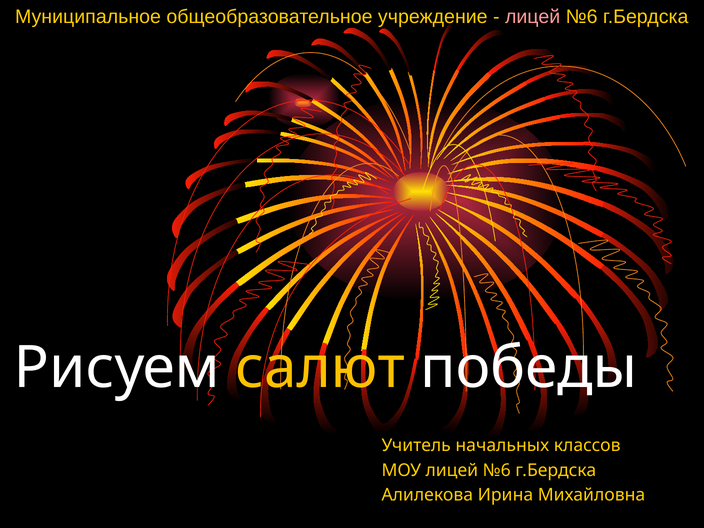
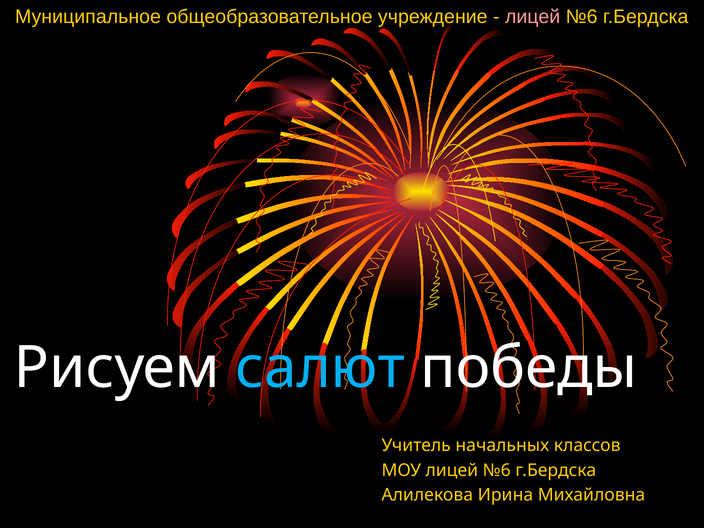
салют colour: yellow -> light blue (320, 368)
